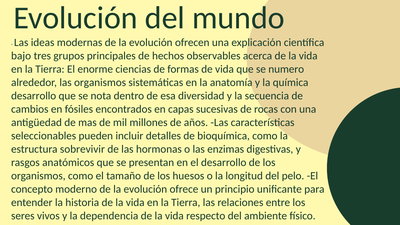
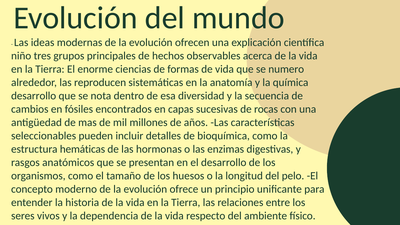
bajo: bajo -> niño (21, 56)
las organismos: organismos -> reproducen (100, 83)
sobrevivir: sobrevivir -> hemáticas (83, 149)
